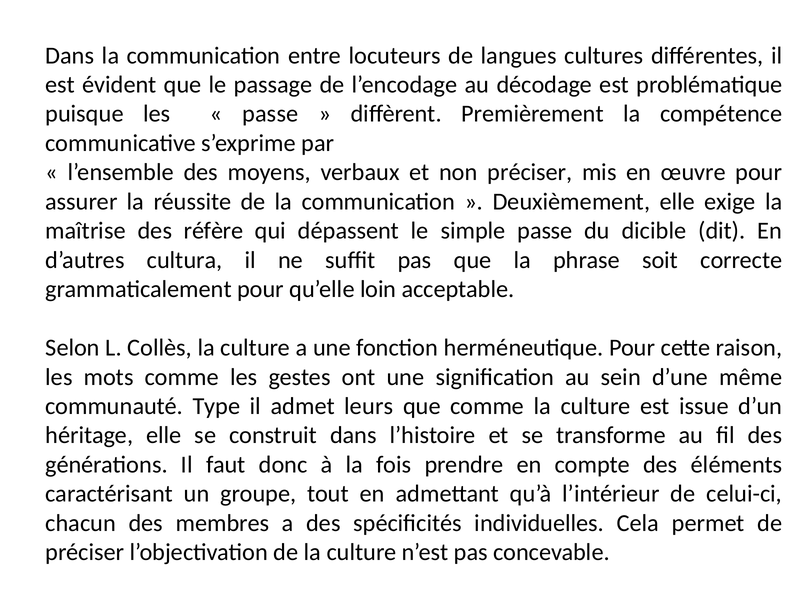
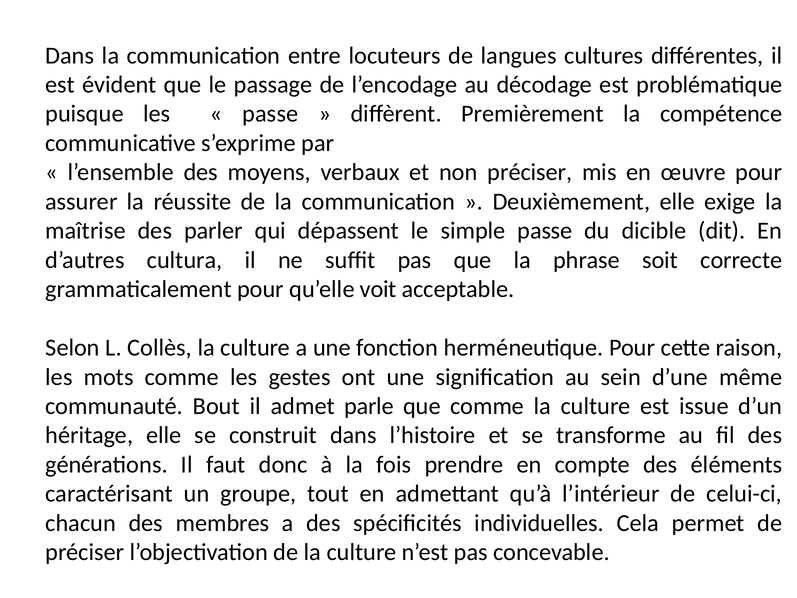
réfère: réfère -> parler (213, 231)
loin: loin -> voit (378, 289)
Type: Type -> Bout (216, 406)
leurs: leurs -> parle (369, 406)
